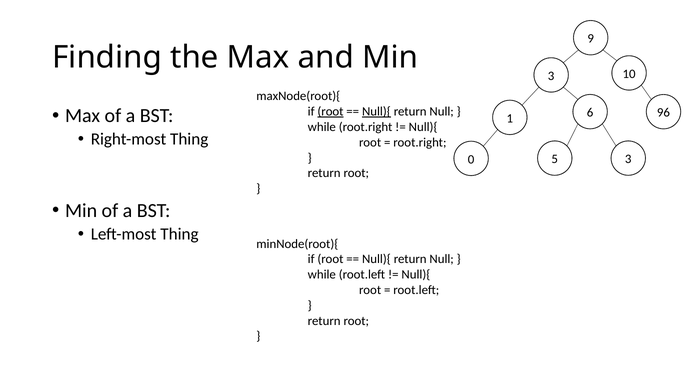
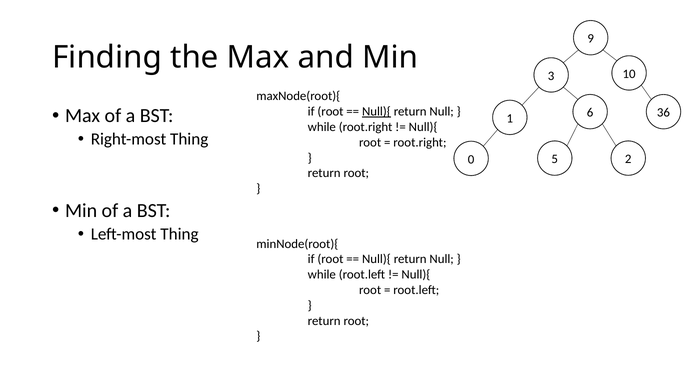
root underline: present -> none (330, 112)
96: 96 -> 36 (663, 113)
5 3: 3 -> 2 (628, 159)
